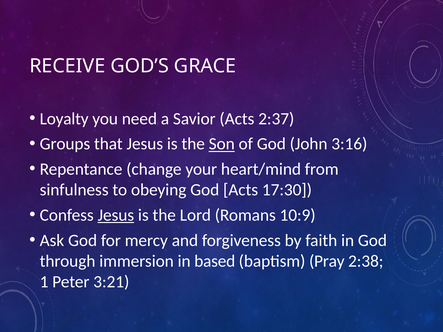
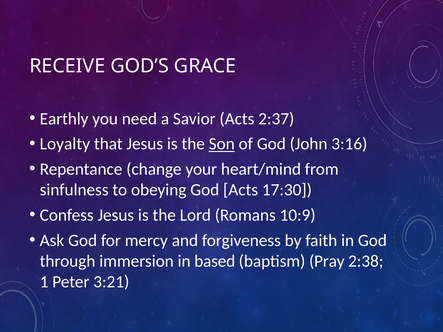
Loyalty: Loyalty -> Earthly (64, 119)
Groups: Groups -> Loyalty (65, 144)
Jesus underline: present -> none (116, 215)
